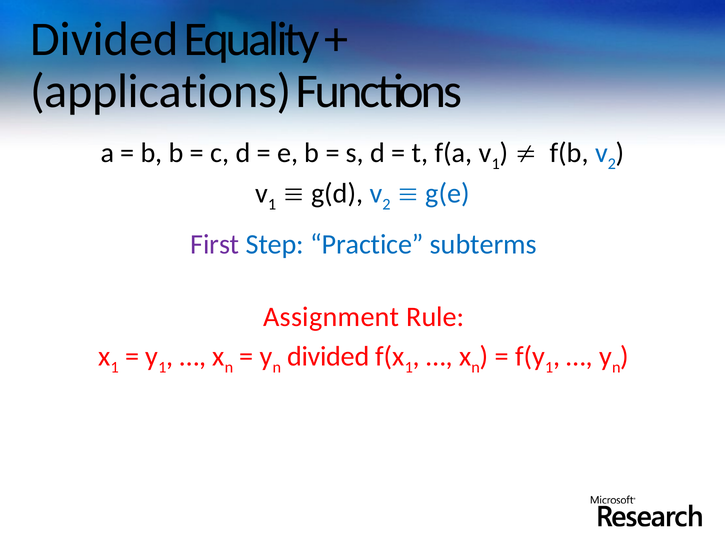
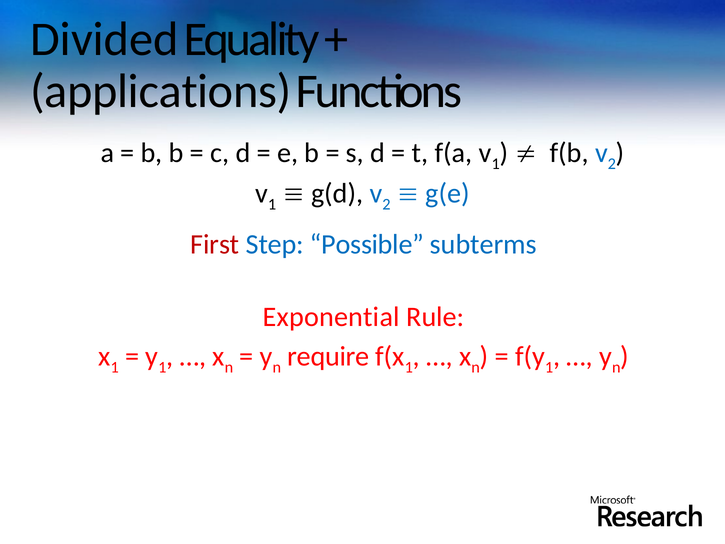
First colour: purple -> red (215, 245)
Practice: Practice -> Possible (367, 245)
Assignment: Assignment -> Exponential (331, 317)
divided: divided -> require (328, 356)
